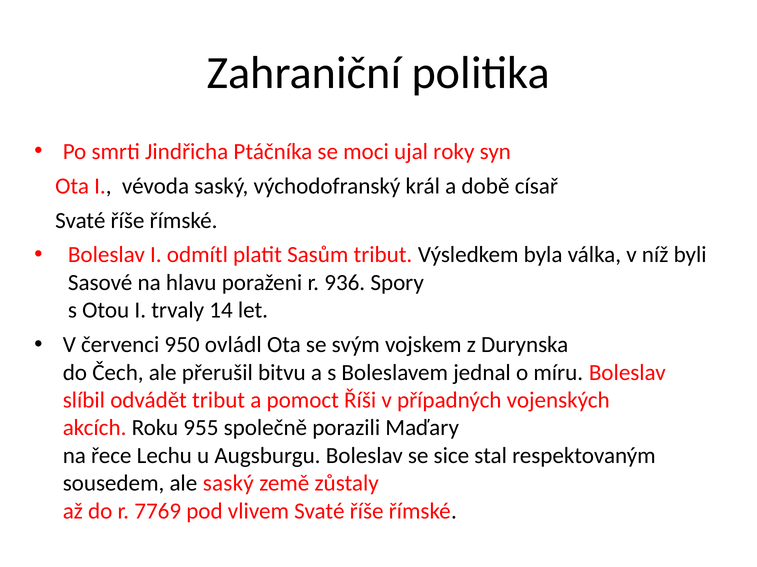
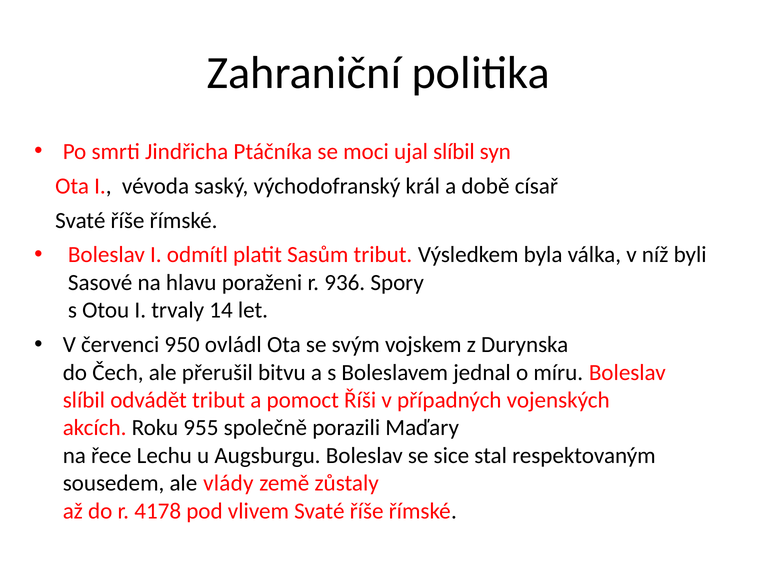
ujal roky: roky -> slíbil (454, 152)
ale saský: saský -> vlády (228, 484)
7769: 7769 -> 4178 (158, 512)
